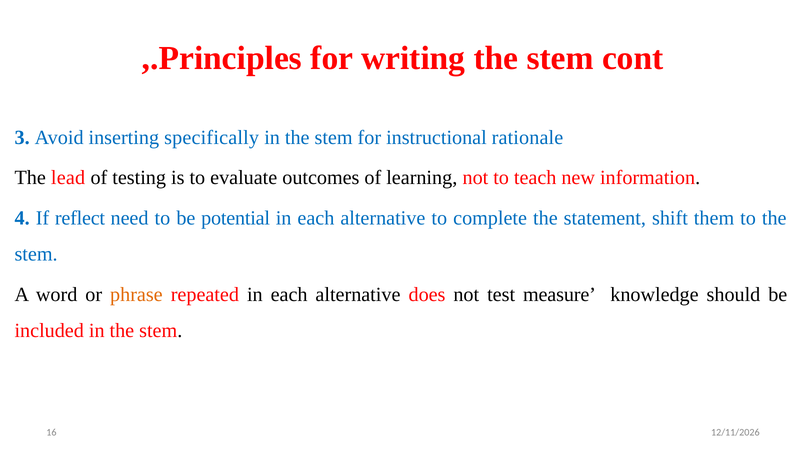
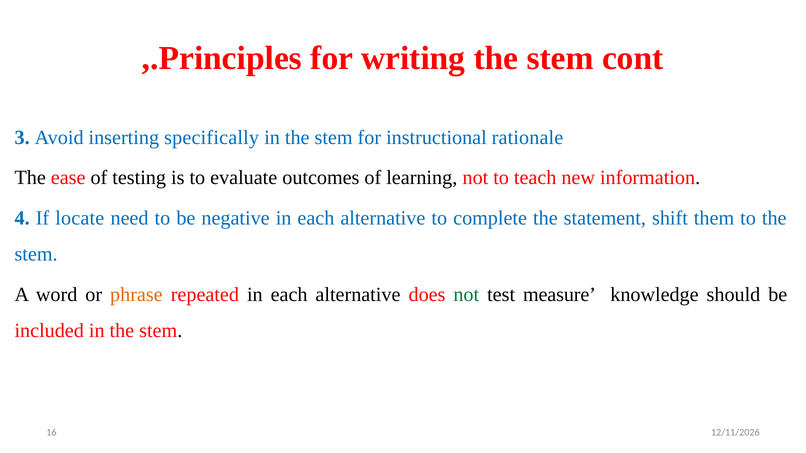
lead: lead -> ease (68, 178)
reflect: reflect -> locate (80, 218)
potential: potential -> negative (236, 218)
not colour: black -> green (466, 295)
